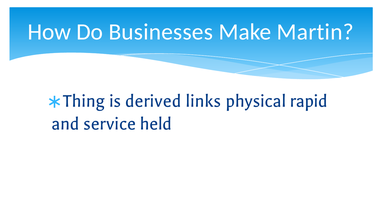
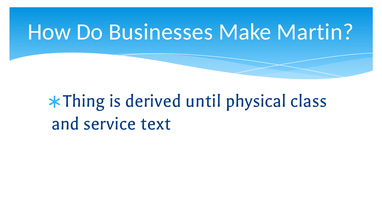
links: links -> until (203, 100)
rapid: rapid -> class (309, 100)
held: held -> text (156, 123)
